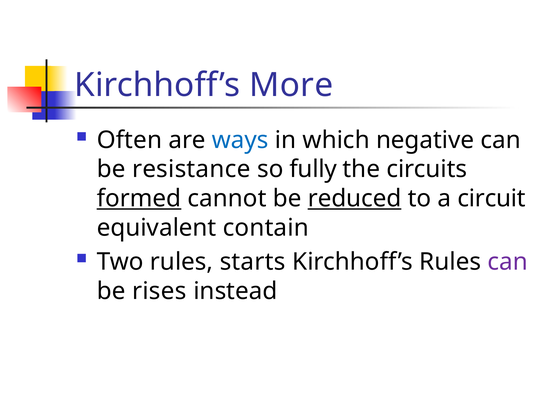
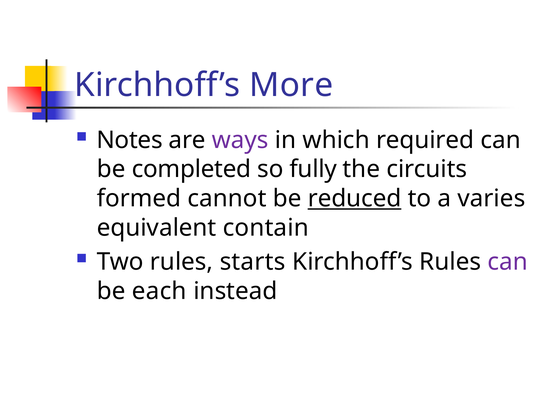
Often: Often -> Notes (130, 140)
ways colour: blue -> purple (240, 140)
negative: negative -> required (425, 140)
resistance: resistance -> completed (191, 169)
formed underline: present -> none (139, 198)
circuit: circuit -> varies (491, 198)
rises: rises -> each (159, 291)
